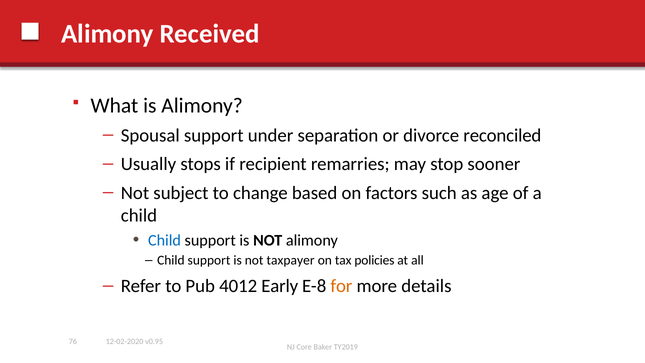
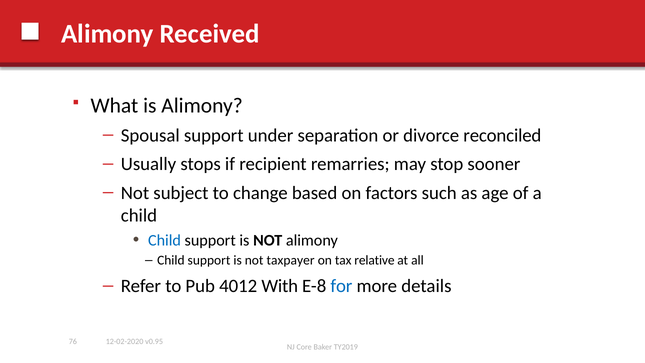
policies: policies -> relative (374, 260)
Early: Early -> With (280, 286)
for colour: orange -> blue (341, 286)
